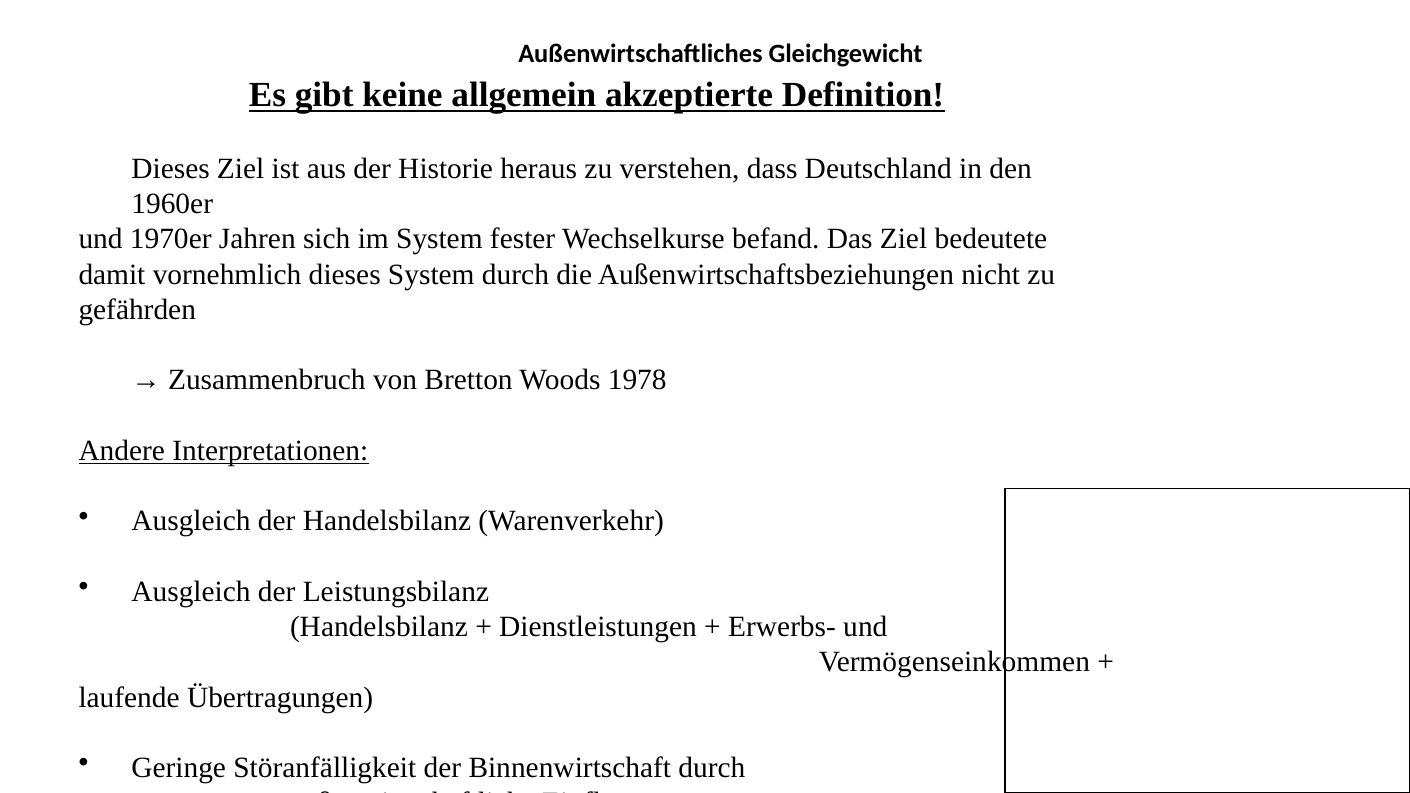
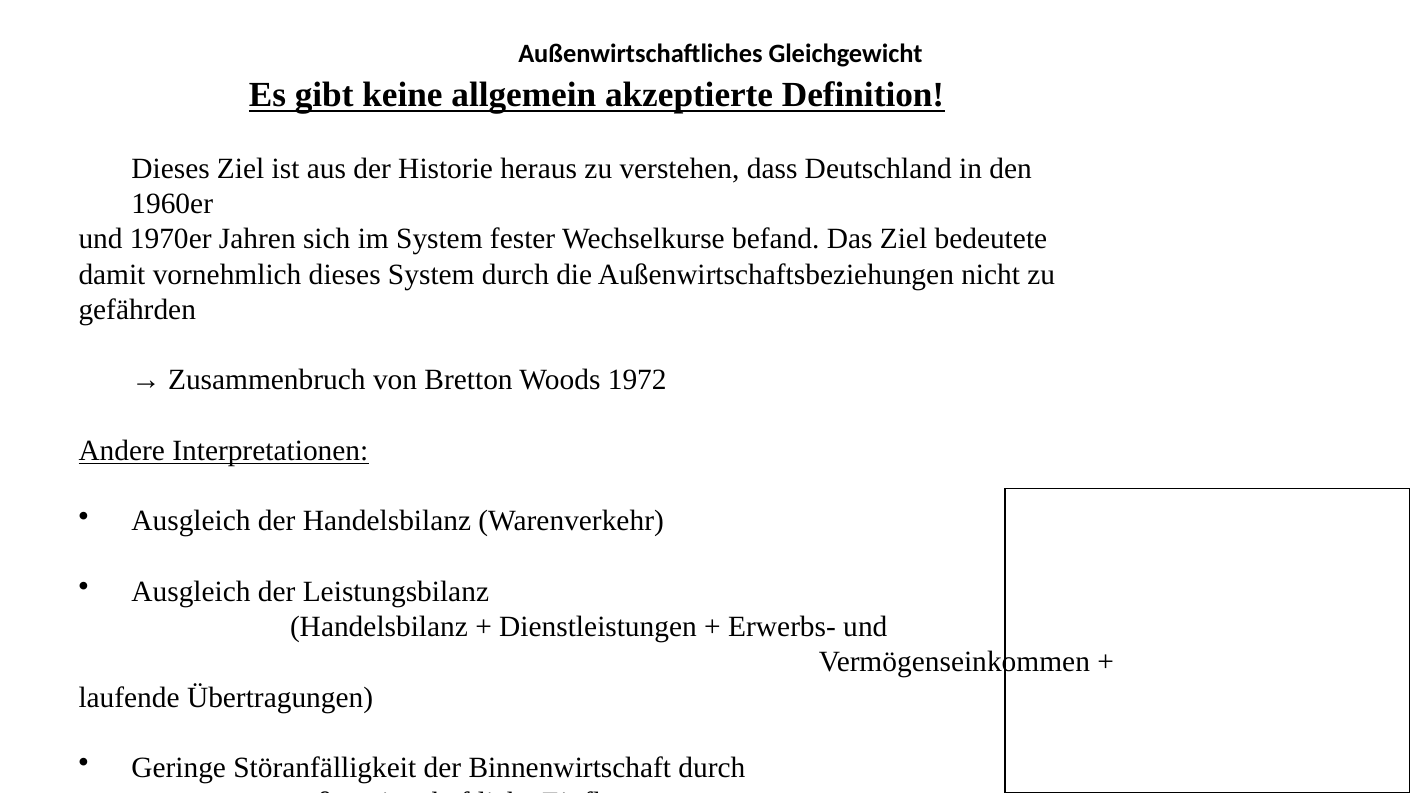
1978: 1978 -> 1972 (637, 380)
